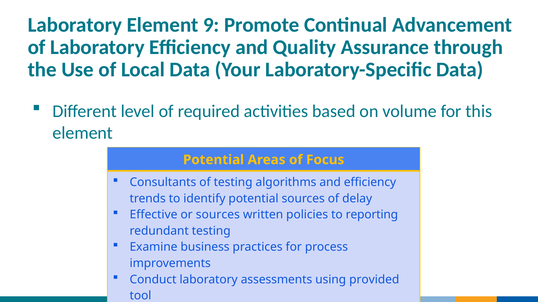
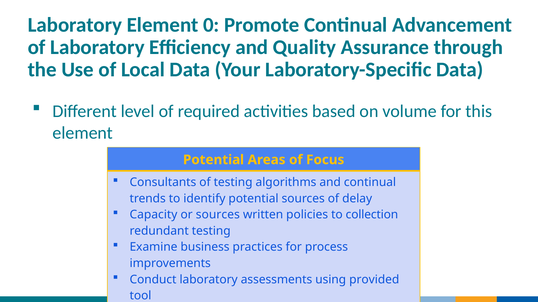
9: 9 -> 0 (211, 25)
and efficiency: efficiency -> continual (370, 183)
Effective: Effective -> Capacity (154, 215)
reporting: reporting -> collection (372, 215)
